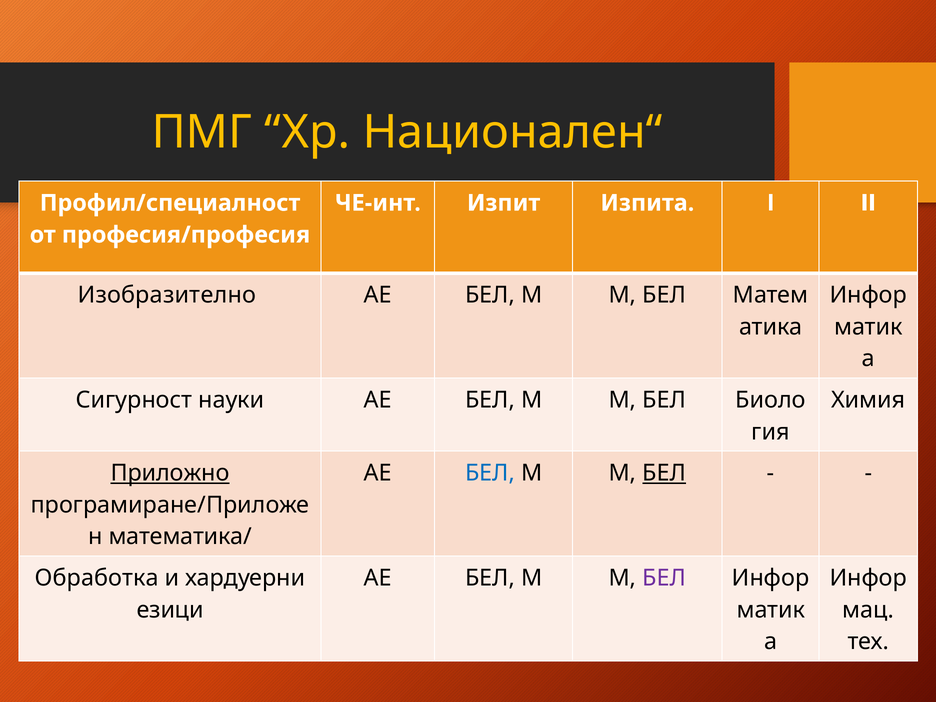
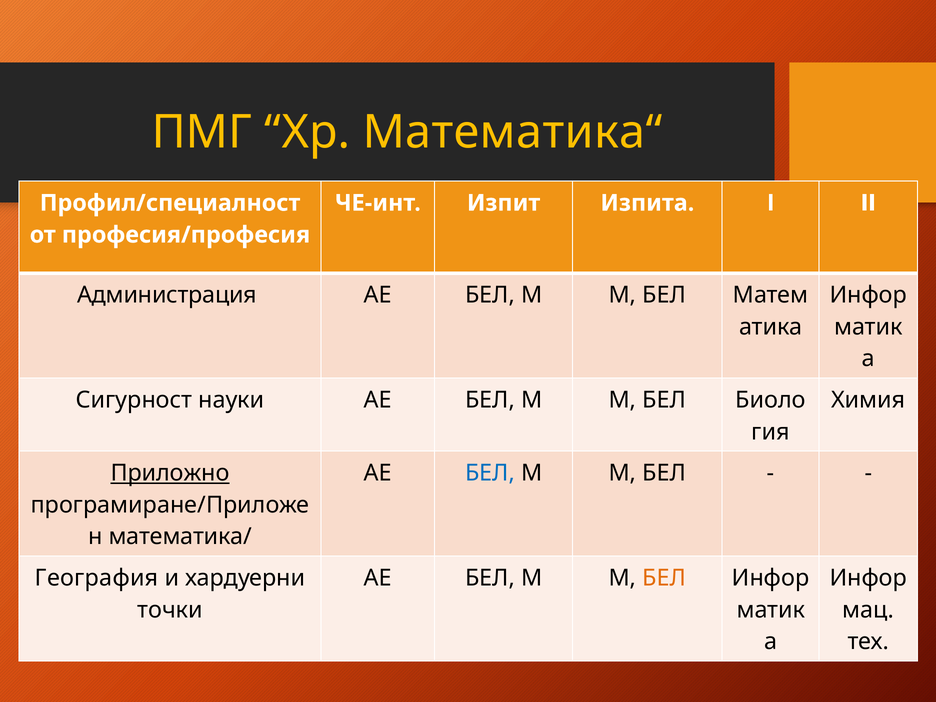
Национален“: Национален“ -> Математика“ (513, 132)
Изобразително: Изобразително -> Администрация (167, 295)
БЕЛ underline: present -> none (664, 473)
Обработка: Обработка -> География (97, 578)
БЕЛ colour: purple -> orange (664, 578)
езици: езици -> точки (170, 610)
